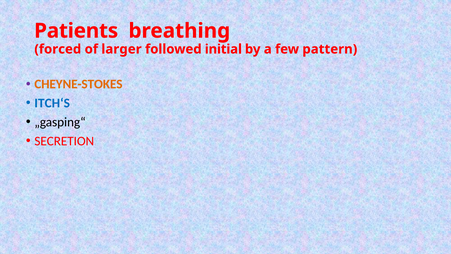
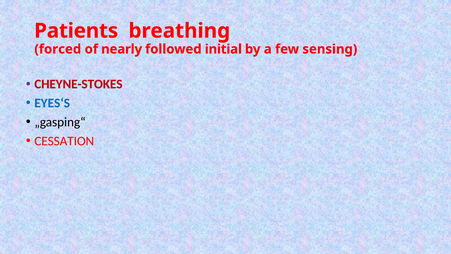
larger: larger -> nearly (122, 49)
pattern: pattern -> sensing (330, 49)
CHEYNE-STOKES colour: orange -> red (78, 84)
ITCH‘S: ITCH‘S -> EYES‘S (52, 103)
SECRETION: SECRETION -> CESSATION (64, 141)
